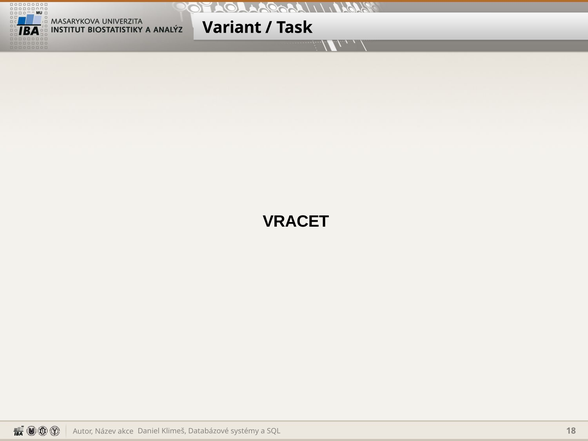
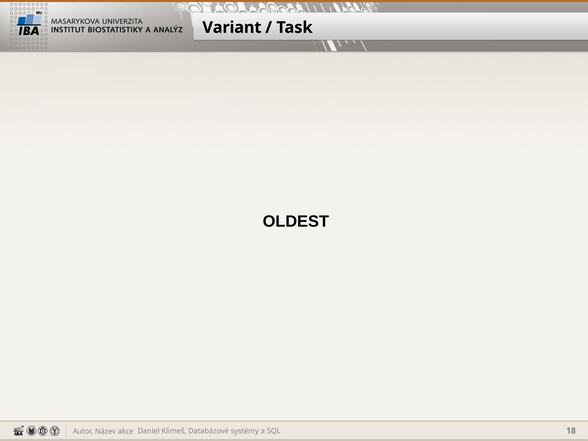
VRACET: VRACET -> OLDEST (296, 222)
